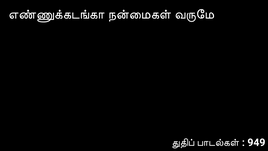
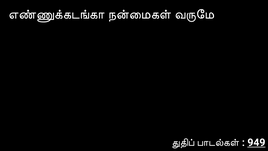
949 underline: none -> present (256, 142)
